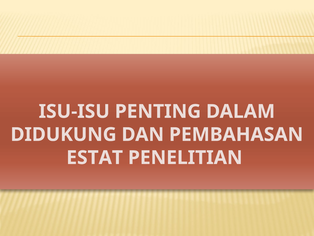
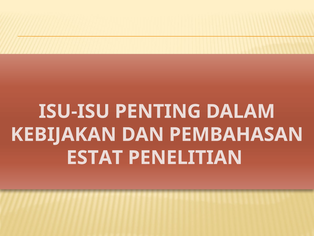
DIDUKUNG: DIDUKUNG -> KEBIJAKAN (63, 134)
